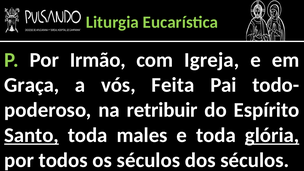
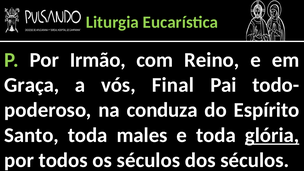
Igreja: Igreja -> Reino (212, 60)
Feita: Feita -> Final (173, 85)
retribuir: retribuir -> conduza (162, 110)
Santo underline: present -> none (32, 135)
